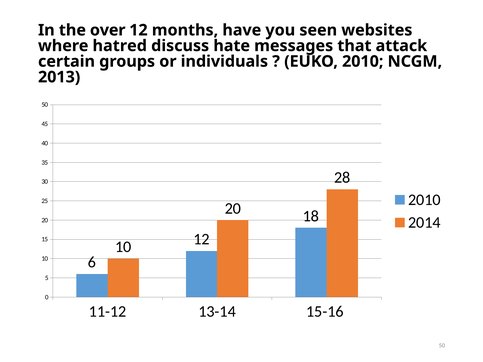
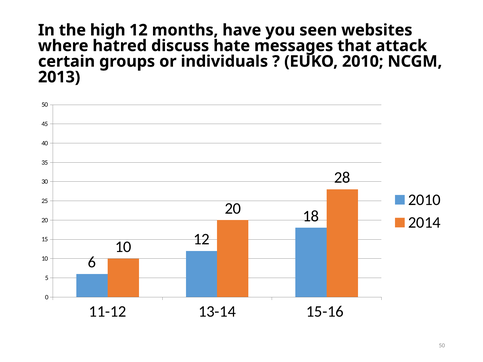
over: over -> high (108, 30)
